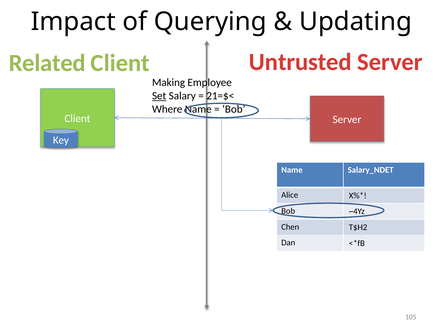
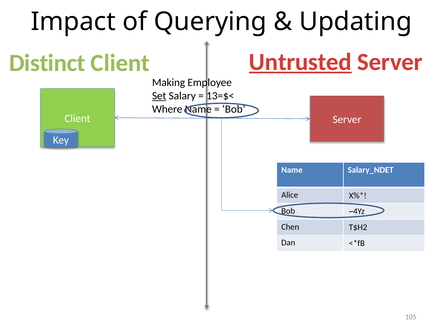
Related: Related -> Distinct (47, 63)
Untrusted underline: none -> present (300, 62)
21=$<: 21=$< -> 13=$< (220, 96)
